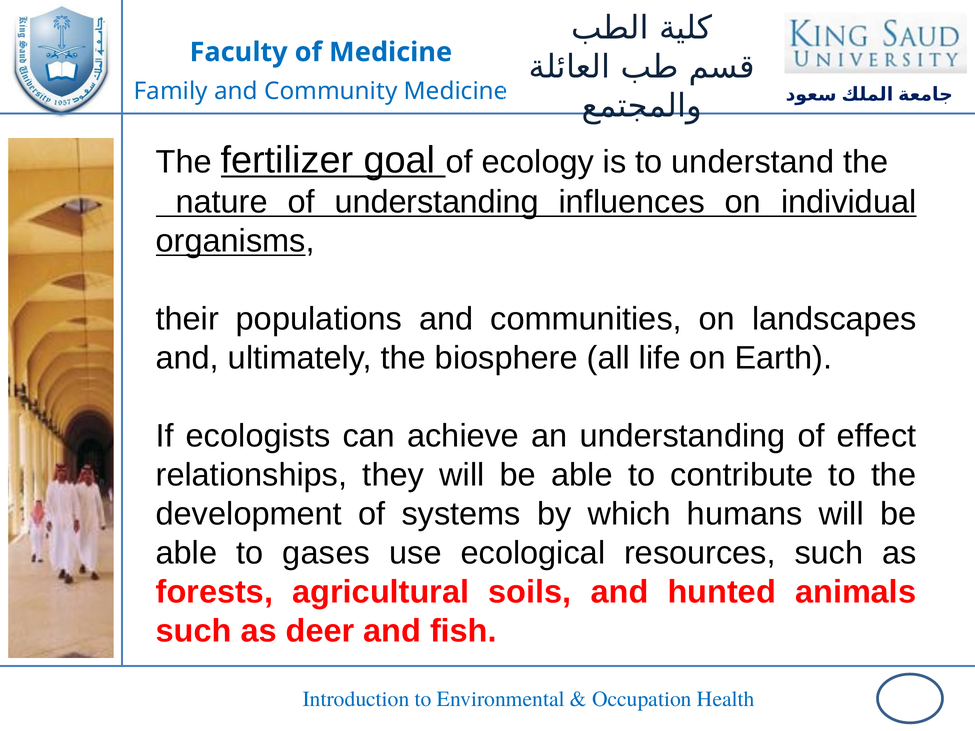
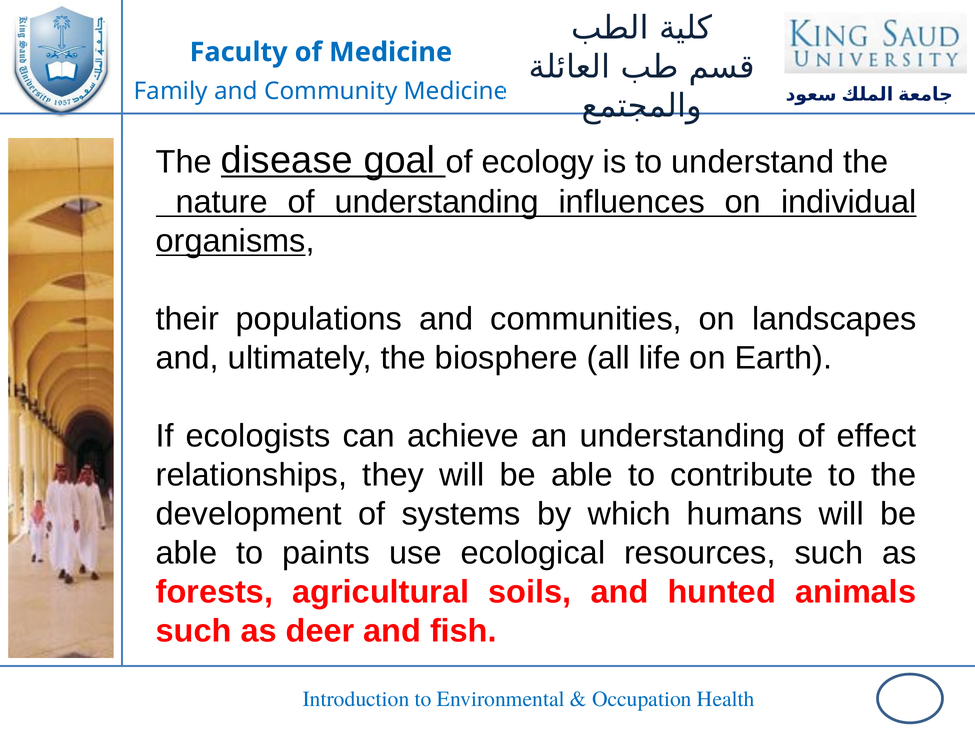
fertilizer: fertilizer -> disease (287, 160)
gases: gases -> paints (326, 553)
